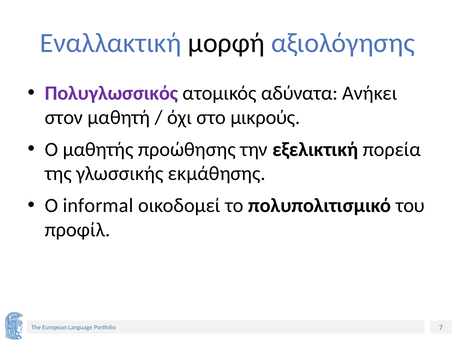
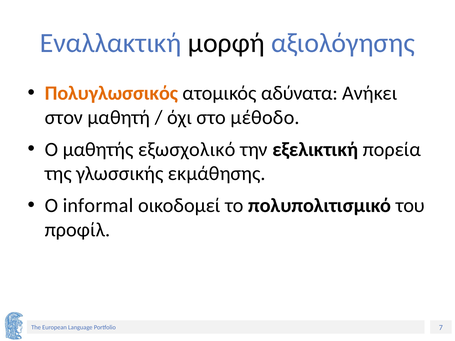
Πολυγλωσσικός colour: purple -> orange (111, 93)
μικρούς: μικρούς -> μέθοδο (265, 118)
προώθησης: προώθησης -> εξωσχολικό (187, 149)
